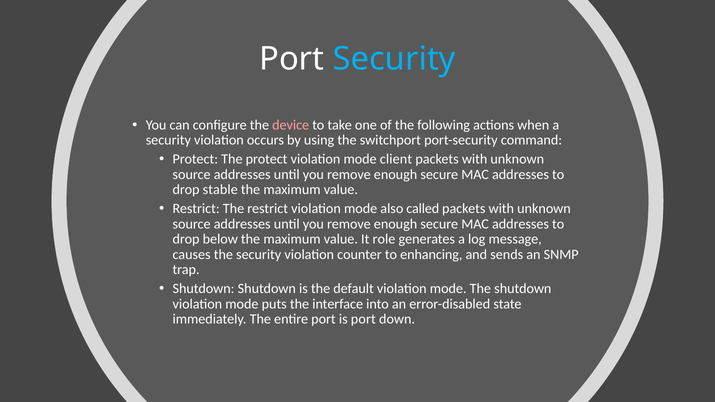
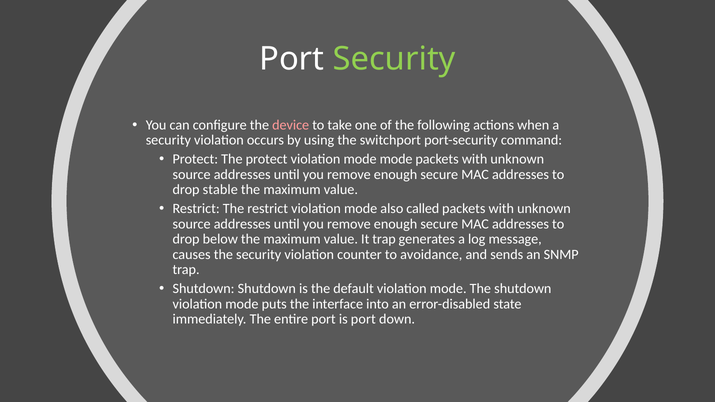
Security colour: light blue -> light green (394, 59)
mode client: client -> mode (396, 159)
It role: role -> trap (384, 239)
enhancing: enhancing -> avoidance (431, 255)
